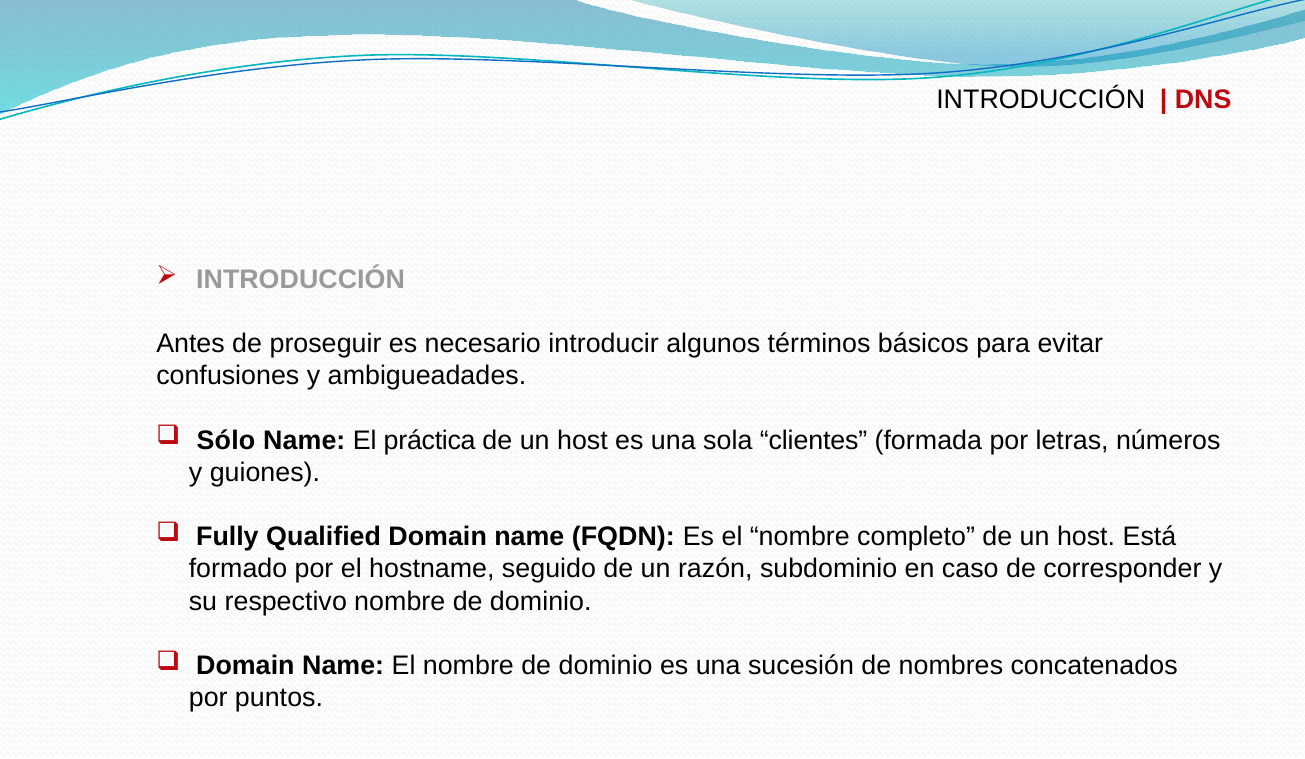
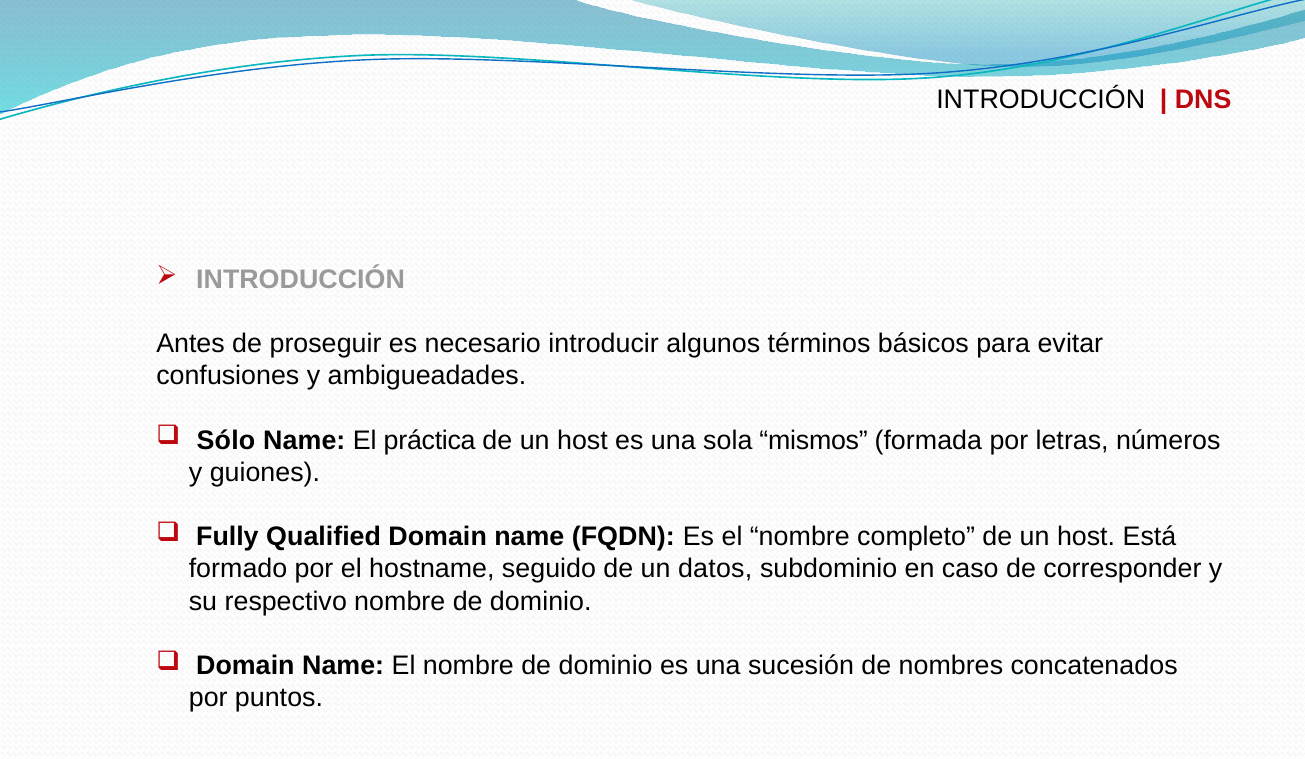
clientes: clientes -> mismos (814, 441)
razón: razón -> datos (715, 569)
